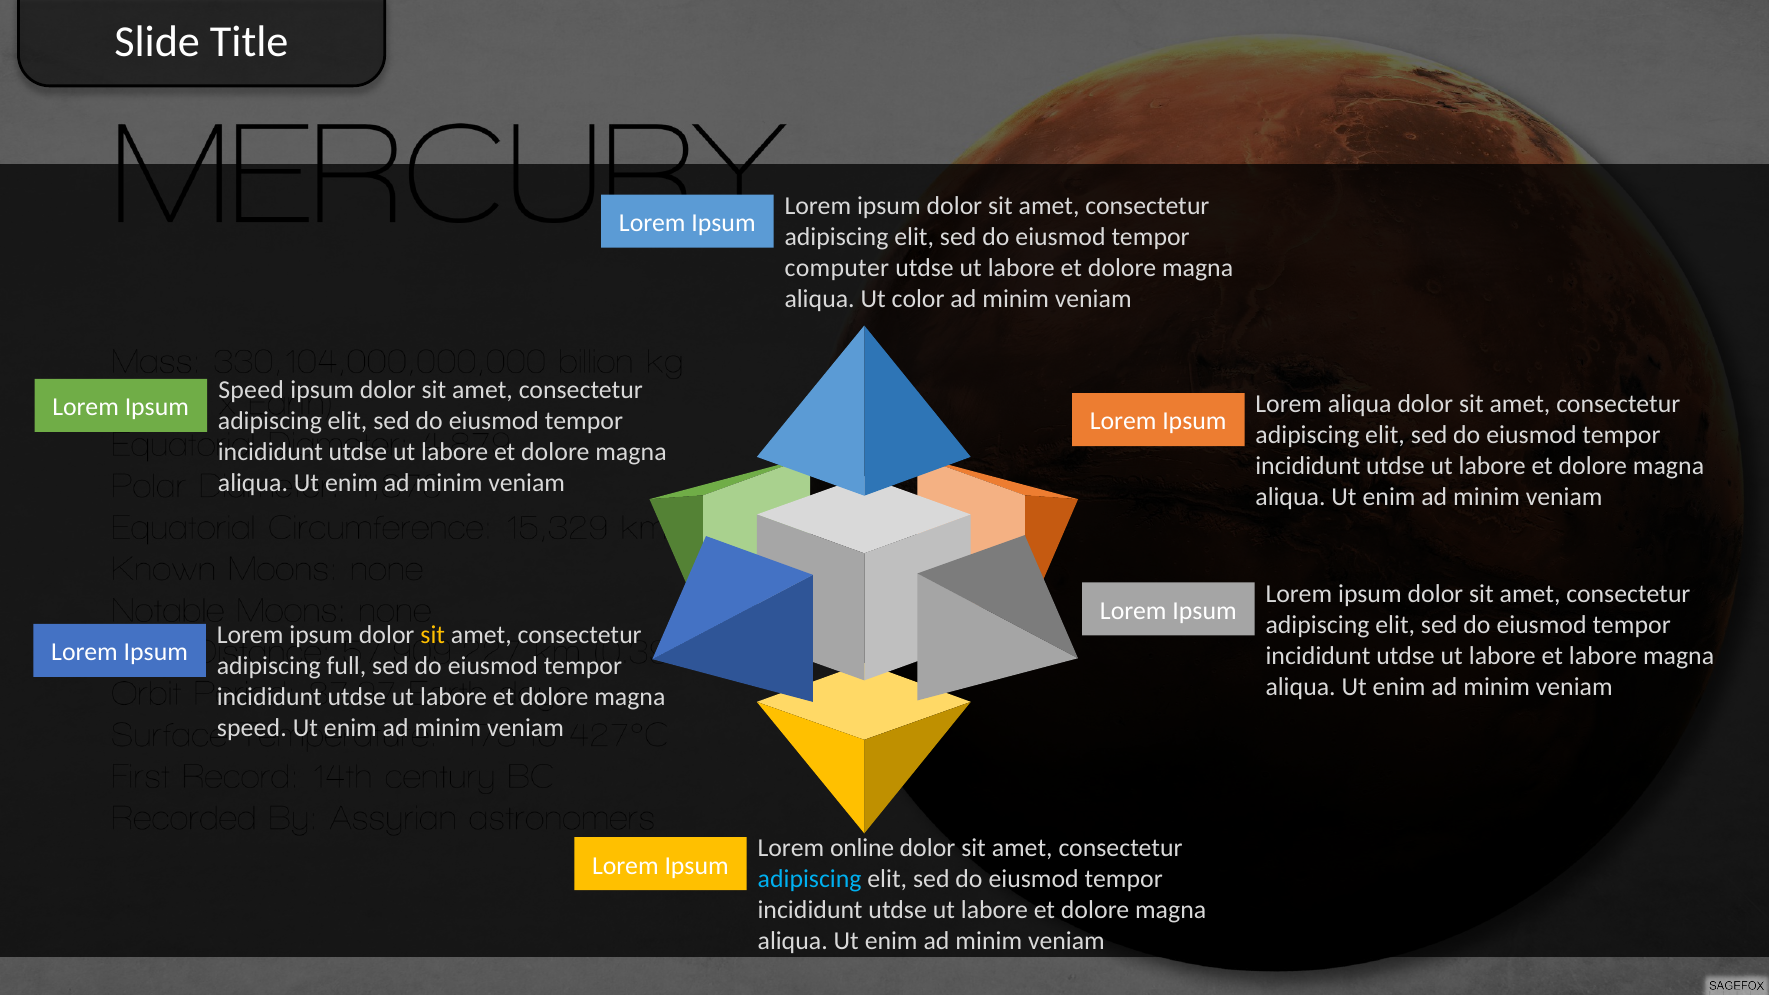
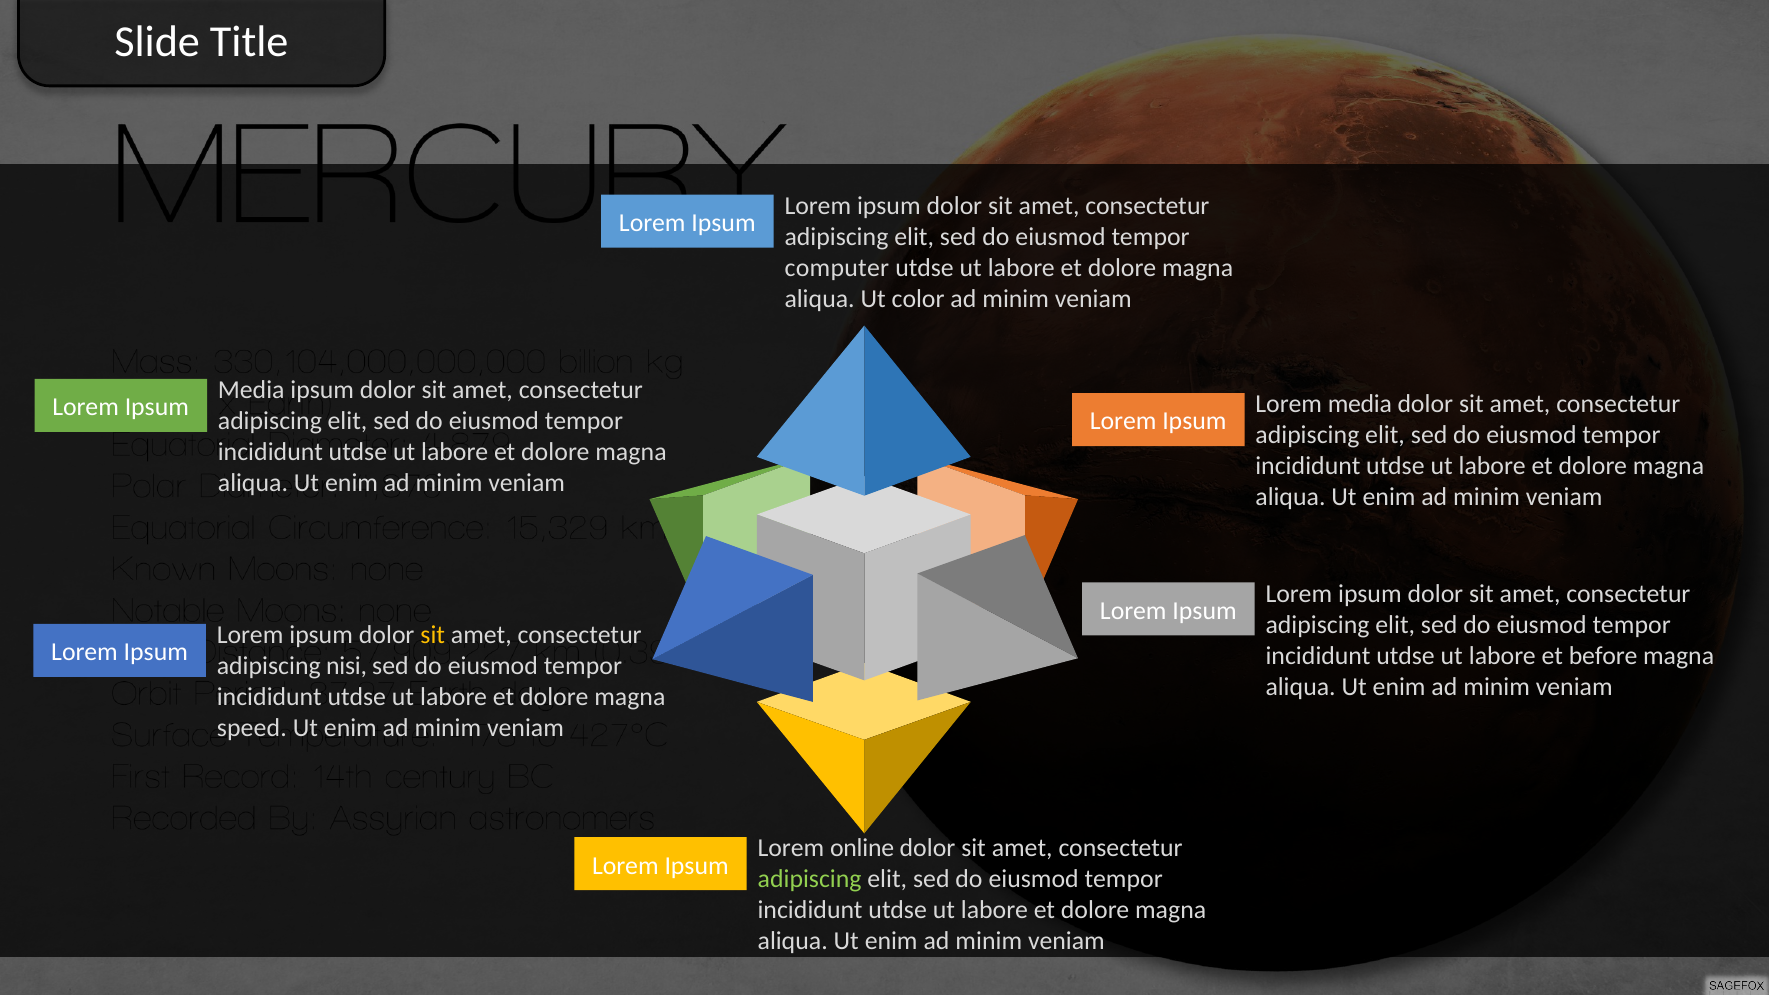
Speed: Speed -> Media (251, 390)
Lorem aliqua: aliqua -> media (1360, 404)
et labore: labore -> before (1603, 656)
full: full -> nisi (347, 666)
adipiscing colour: light blue -> light green (810, 879)
